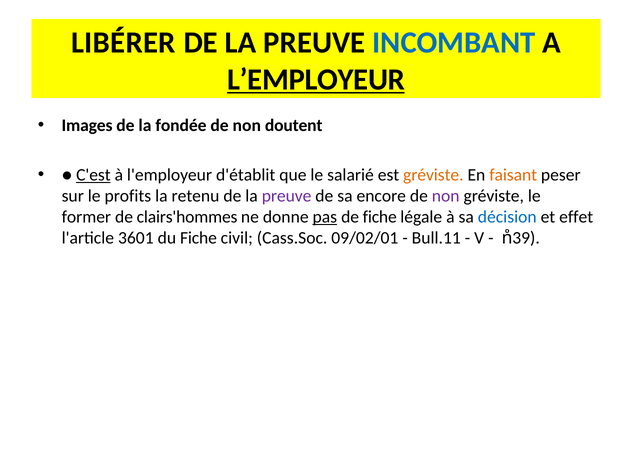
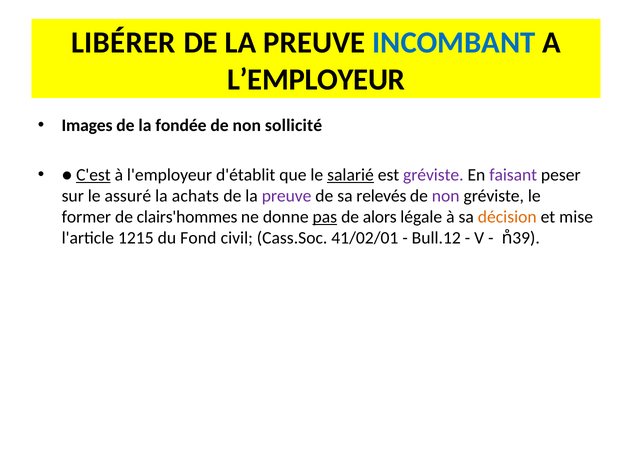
L’EMPLOYEUR underline: present -> none (316, 80)
doutent: doutent -> sollicité (294, 126)
salarié underline: none -> present (351, 175)
gréviste colour: orange -> purple (433, 175)
faisant colour: orange -> purple (513, 175)
profits: profits -> assuré (128, 196)
retenu: retenu -> achats (195, 196)
encore: encore -> relevés (381, 196)
de fiche: fiche -> alors (380, 217)
décision colour: blue -> orange (507, 217)
effet: effet -> mise (576, 217)
3601: 3601 -> 1215 (136, 238)
du Fiche: Fiche -> Fond (198, 238)
09/02/01: 09/02/01 -> 41/02/01 (365, 238)
Bull.11: Bull.11 -> Bull.12 (436, 238)
